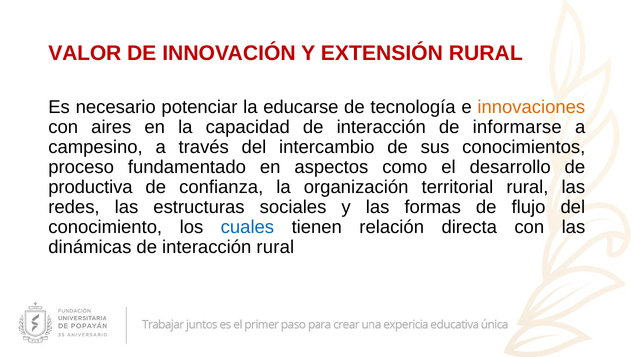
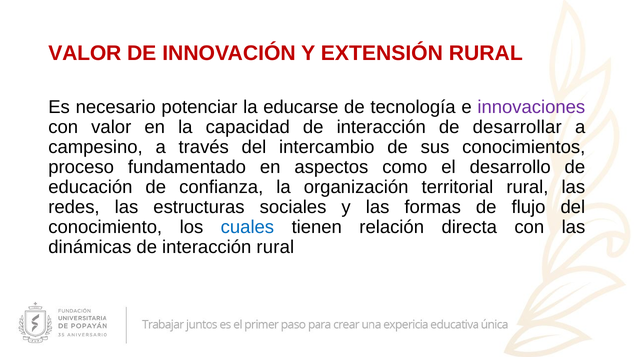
innovaciones colour: orange -> purple (531, 107)
con aires: aires -> valor (111, 127)
informarse: informarse -> desarrollar (517, 127)
productiva: productiva -> educación (90, 187)
